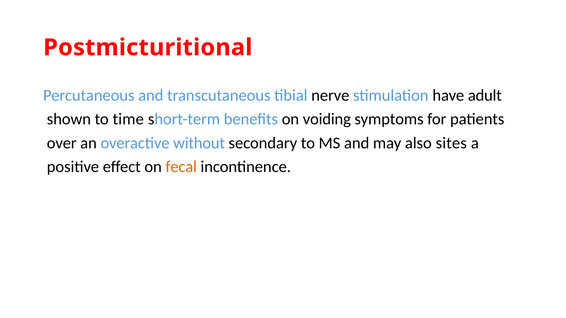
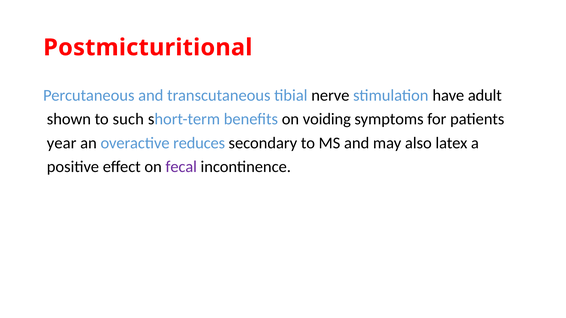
time: time -> such (128, 119)
over: over -> year (62, 143)
without: without -> reduces (199, 143)
sites: sites -> latex (451, 143)
fecal colour: orange -> purple (181, 167)
